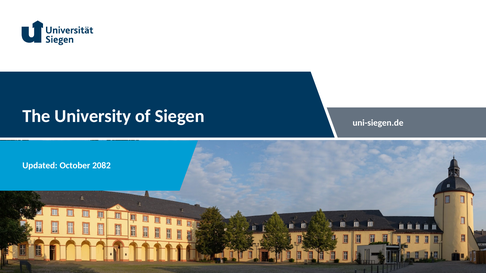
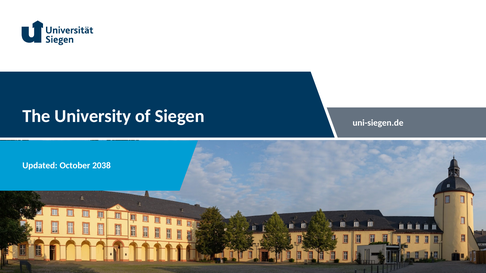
2082: 2082 -> 2038 (101, 166)
